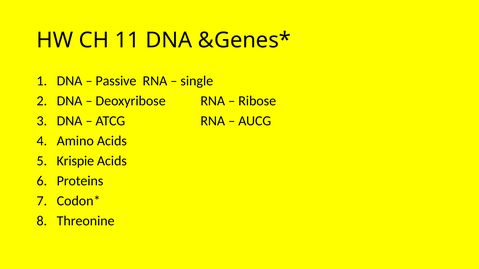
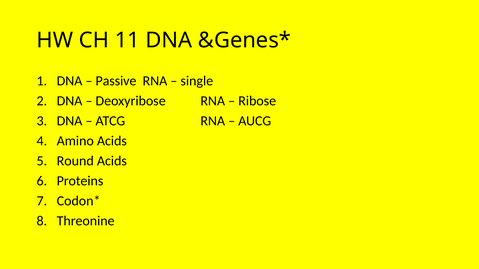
Krispie: Krispie -> Round (75, 161)
